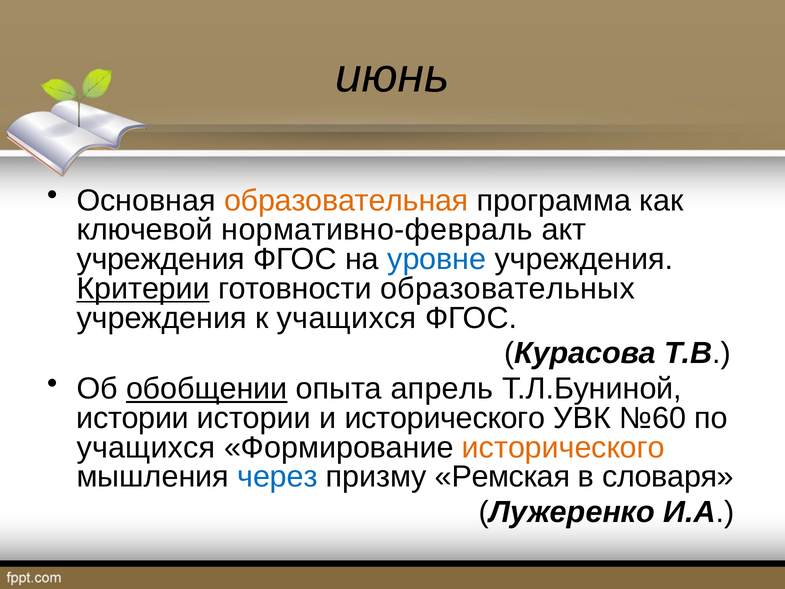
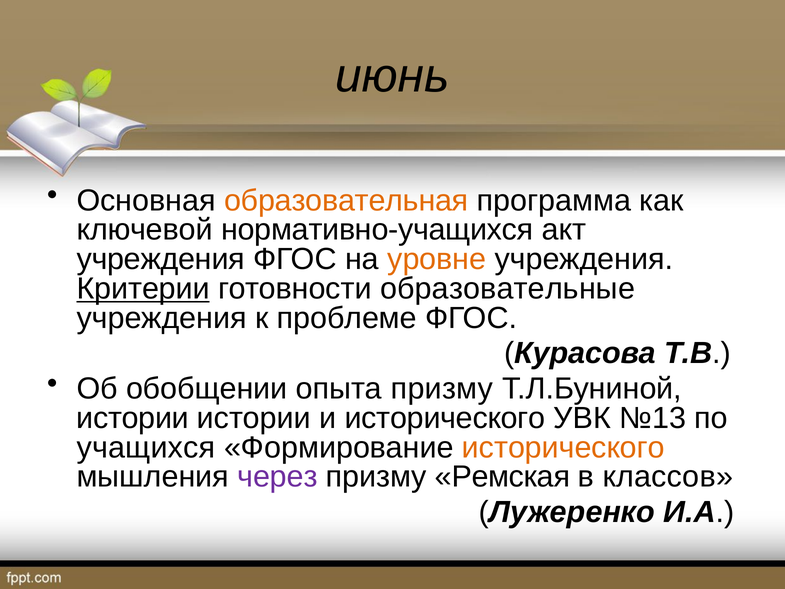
нормативно-февраль: нормативно-февраль -> нормативно-учащихся (377, 230)
уровне colour: blue -> orange (437, 259)
образовательных: образовательных -> образовательные (508, 288)
к учащихся: учащихся -> проблеме (347, 318)
обобщении underline: present -> none (207, 389)
опыта апрель: апрель -> призму (442, 389)
№60: №60 -> №13 (653, 418)
через colour: blue -> purple (277, 477)
словаря: словаря -> классов (668, 477)
